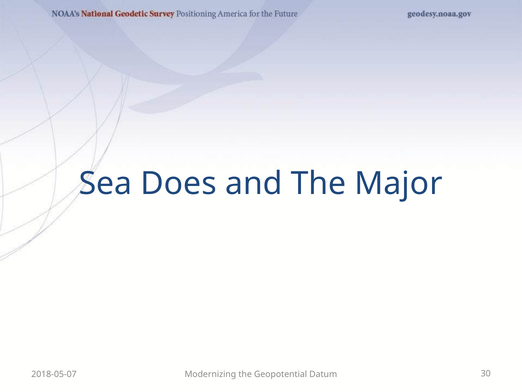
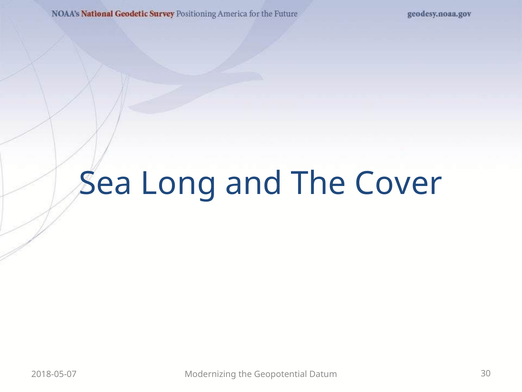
Does: Does -> Long (179, 183)
Major: Major -> Cover (398, 183)
